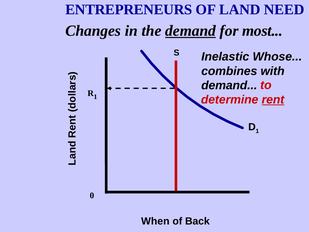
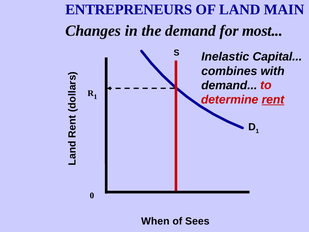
NEED: NEED -> MAIN (284, 10)
demand underline: present -> none (191, 31)
Whose: Whose -> Capital (277, 57)
Back: Back -> Sees (197, 221)
